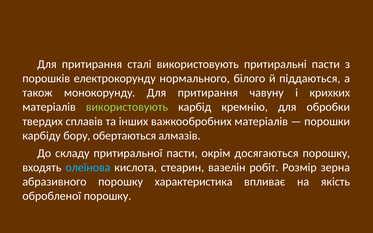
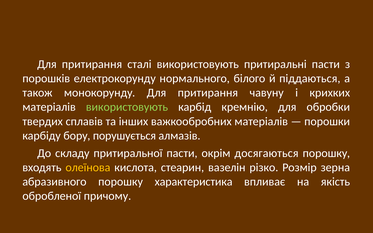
обертаються: обертаються -> порушується (124, 136)
олеїнова colour: light blue -> yellow (88, 168)
робіт: робіт -> різко (264, 168)
обробленої порошку: порошку -> причому (107, 196)
